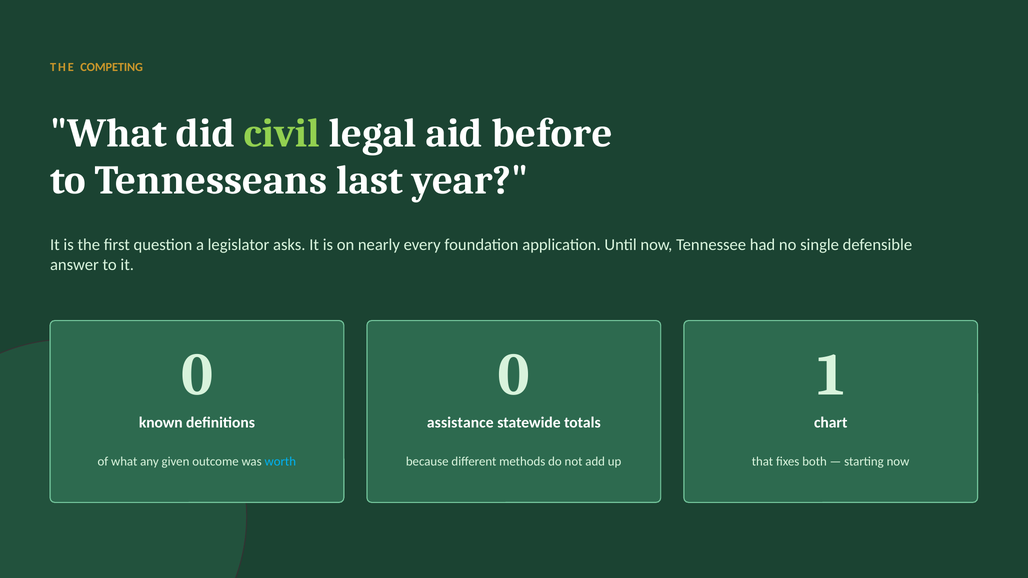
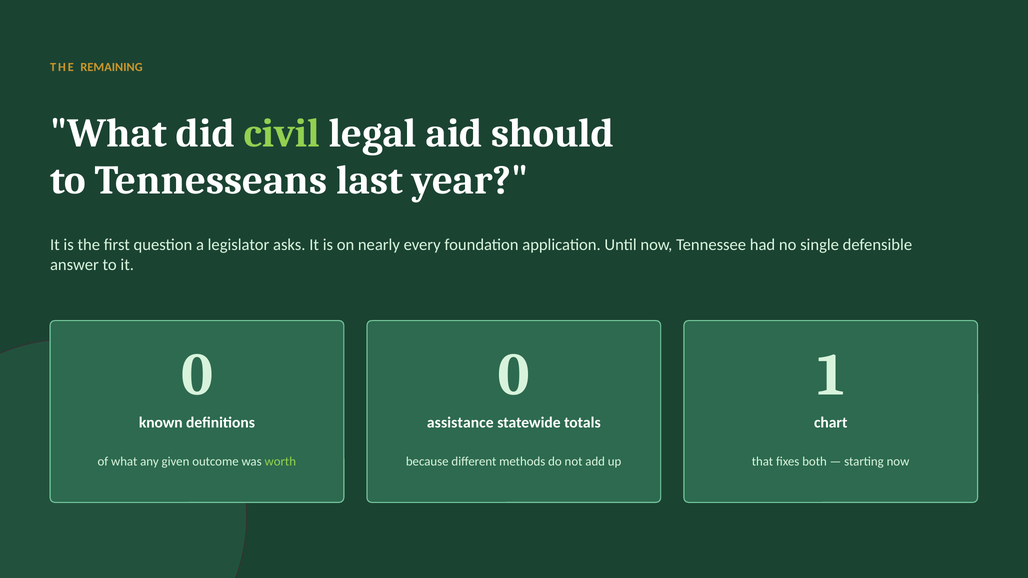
COMPETING: COMPETING -> REMAINING (112, 67)
before: before -> should (553, 133)
worth colour: light blue -> light green (280, 462)
